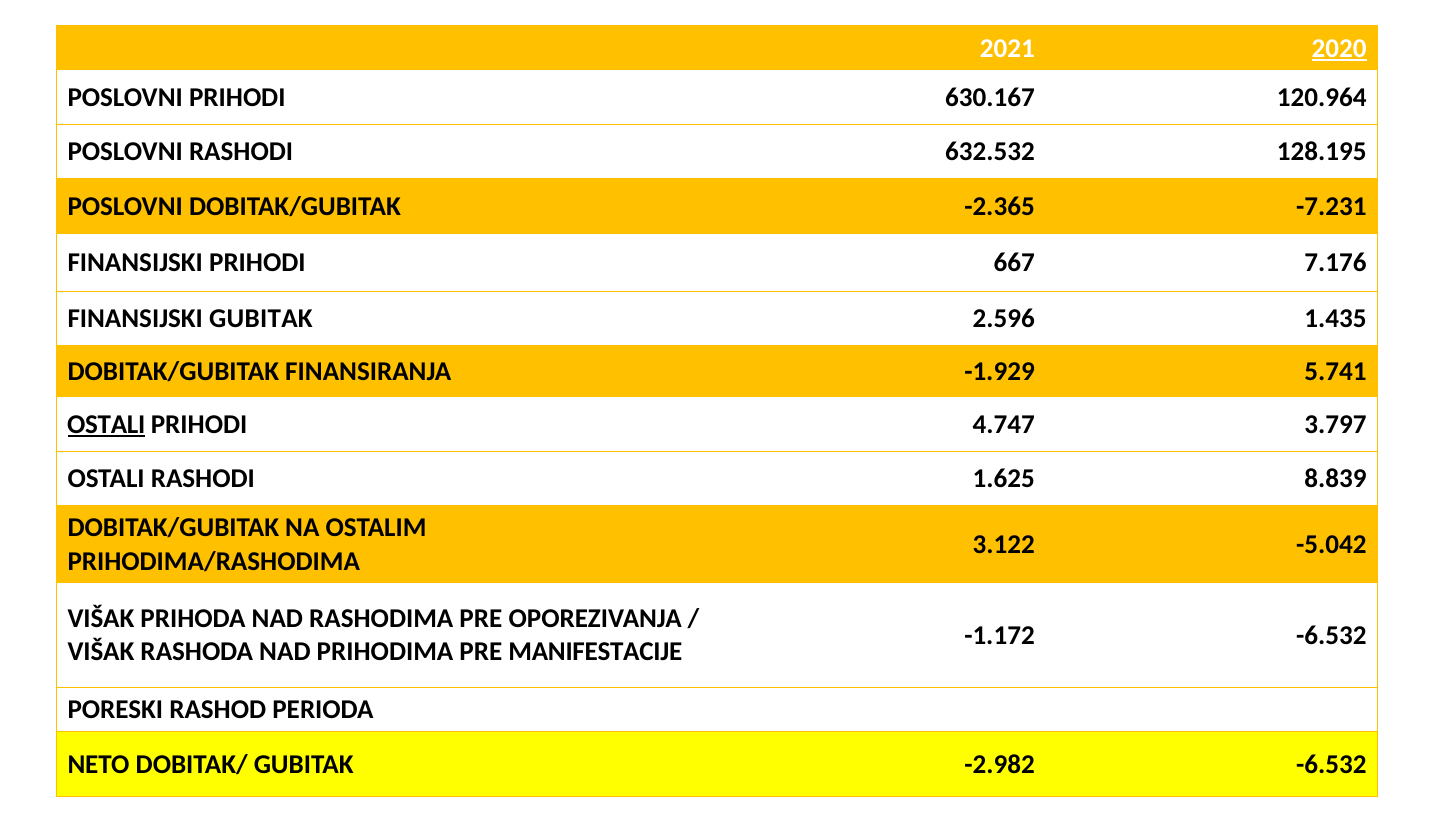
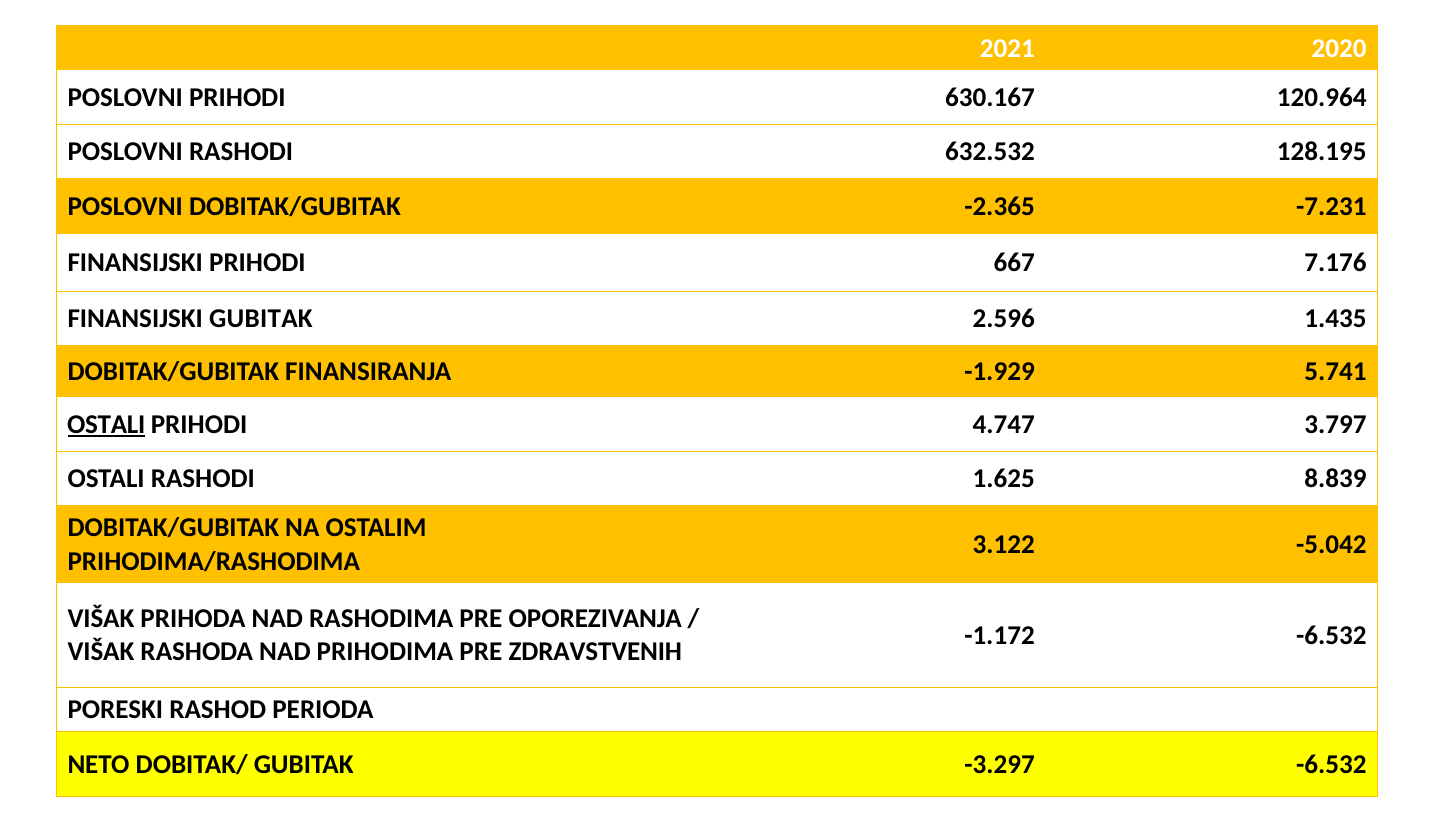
2020 underline: present -> none (1339, 48)
MANIFESTACIJE: MANIFESTACIJE -> ZDRAVSTVENIH (595, 652)
-2.982: -2.982 -> -3.297 (1000, 765)
